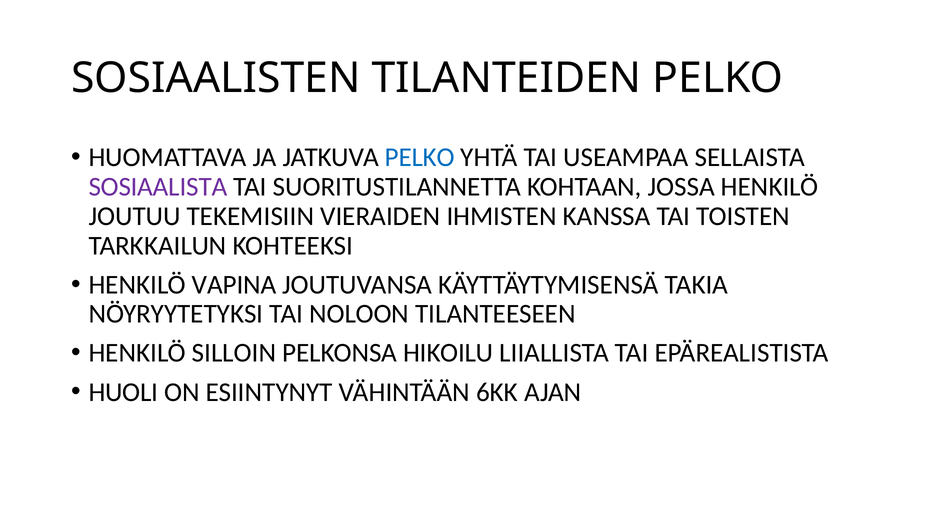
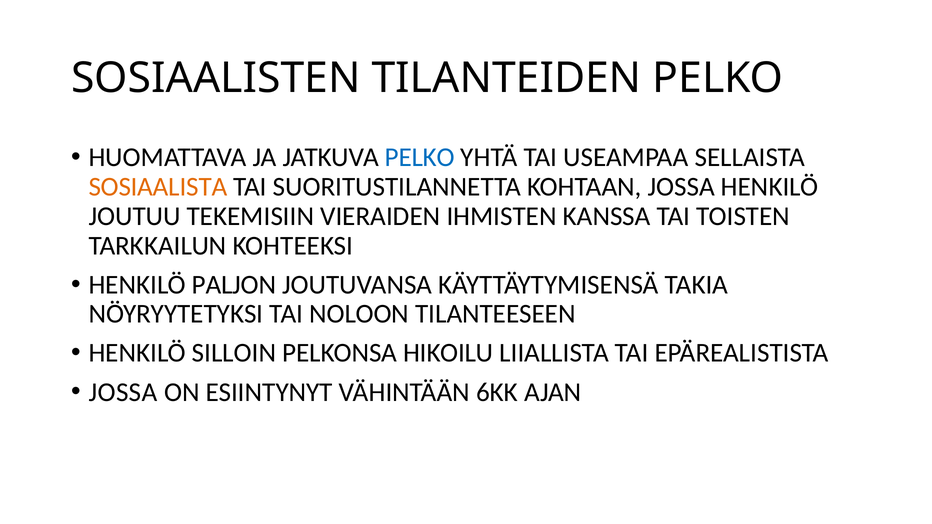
SOSIAALISTA colour: purple -> orange (158, 187)
VAPINA: VAPINA -> PALJON (234, 285)
HUOLI: HUOLI -> JOSSA (123, 392)
